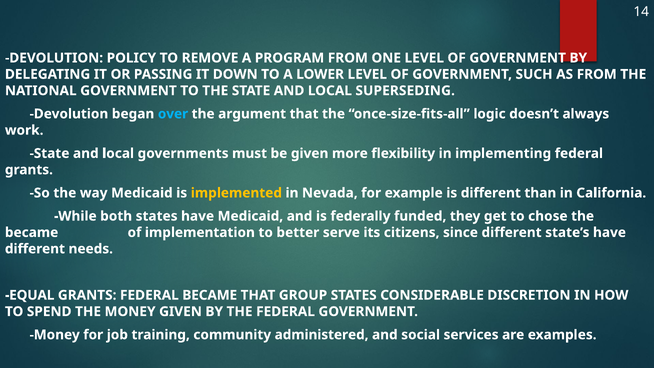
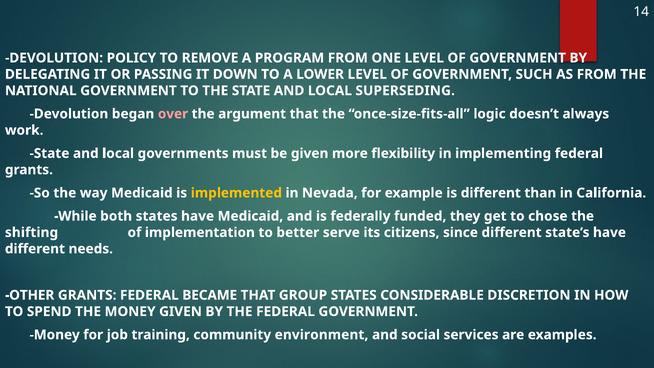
over colour: light blue -> pink (173, 114)
became: became -> shifting (32, 232)
EQUAL: EQUAL -> OTHER (30, 295)
administered: administered -> environment (321, 335)
